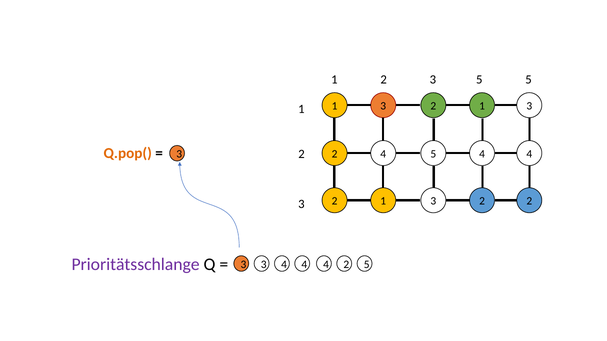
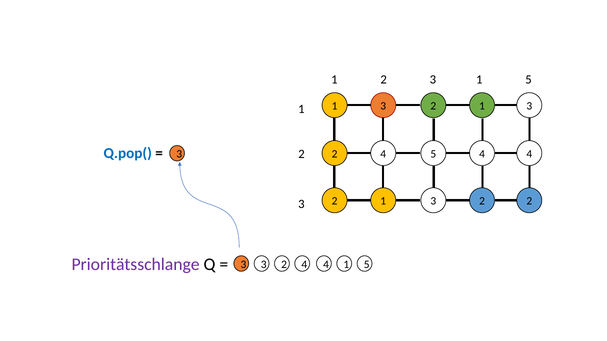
5: 5 -> 1 (479, 80)
Q.pop( colour: orange -> blue (128, 153)
3 3 4: 4 -> 2 (284, 265)
4 4 2: 2 -> 1 (346, 265)
